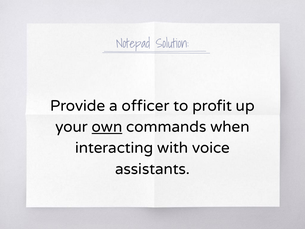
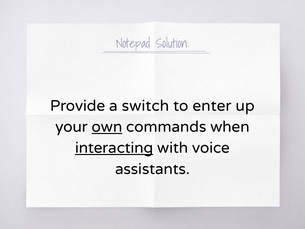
officer: officer -> switch (146, 106)
profit: profit -> enter (212, 106)
interacting underline: none -> present (114, 148)
